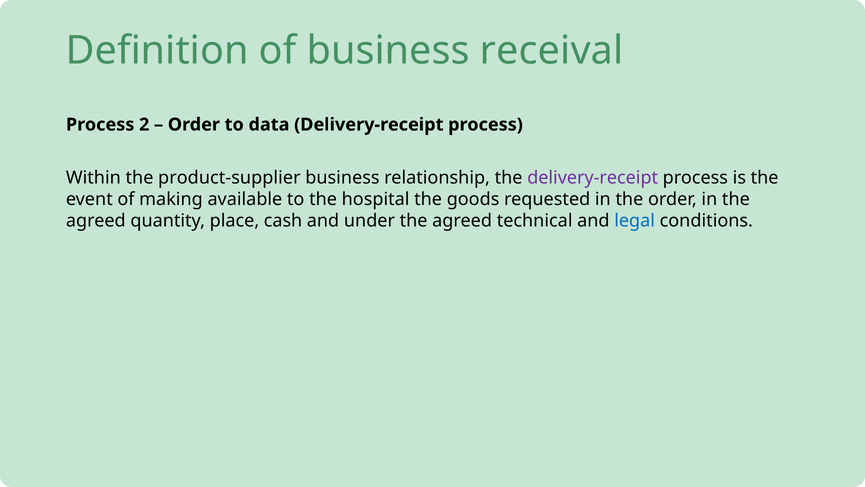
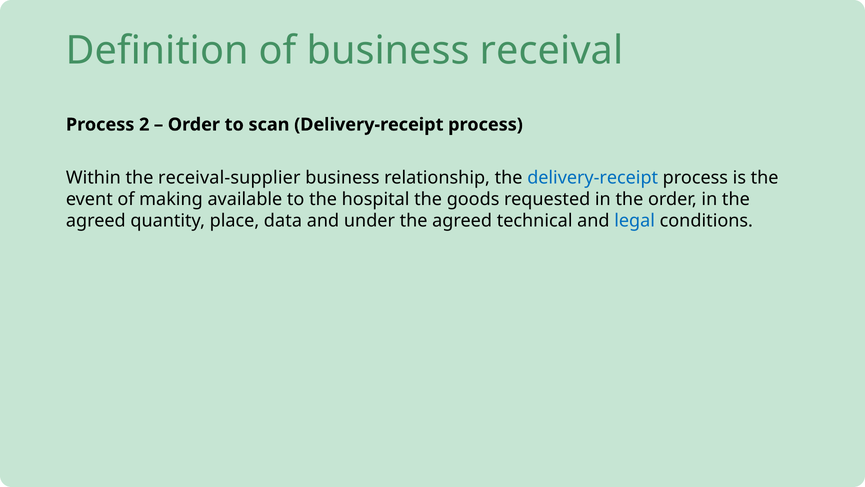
data: data -> scan (269, 125)
product-supplier: product-supplier -> receival-supplier (229, 178)
delivery-receipt colour: purple -> blue (593, 178)
cash: cash -> data (283, 221)
